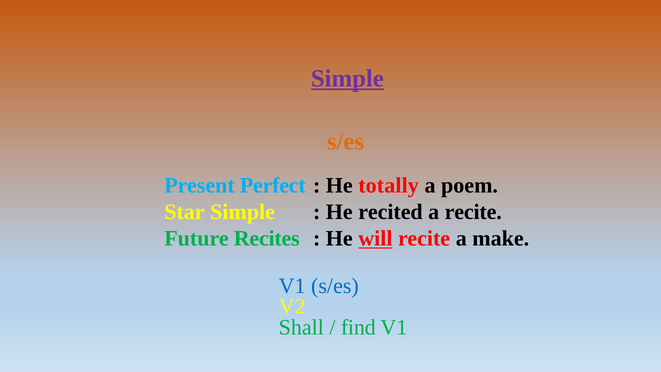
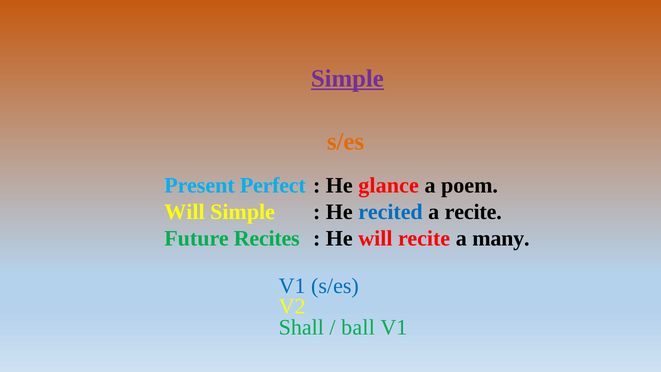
totally: totally -> glance (389, 185)
Star: Star -> Will (184, 212)
recited colour: black -> blue (391, 212)
will underline: present -> none (375, 238)
make: make -> many (501, 238)
find: find -> ball (358, 327)
